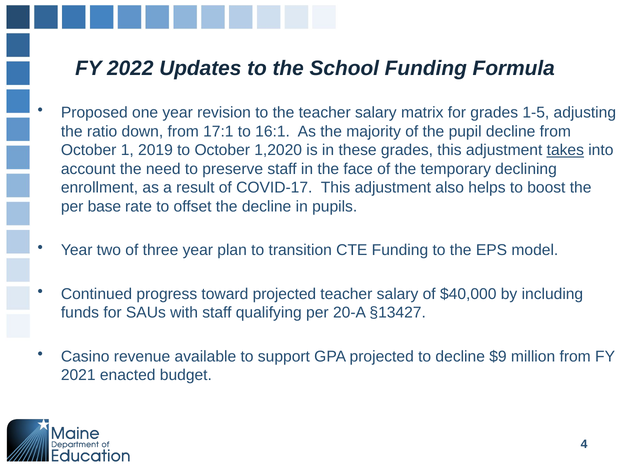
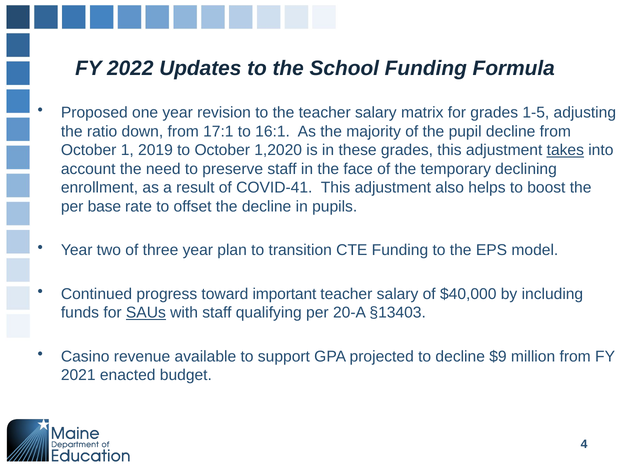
COVID-17: COVID-17 -> COVID-41 (274, 188)
toward projected: projected -> important (284, 294)
SAUs underline: none -> present (146, 313)
§13427: §13427 -> §13403 (398, 313)
